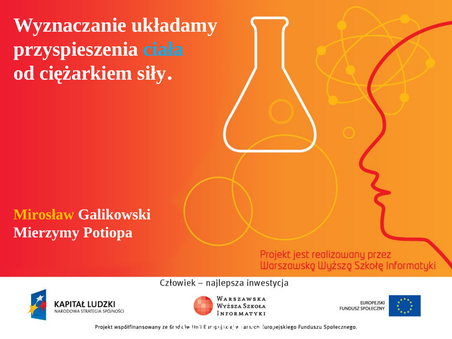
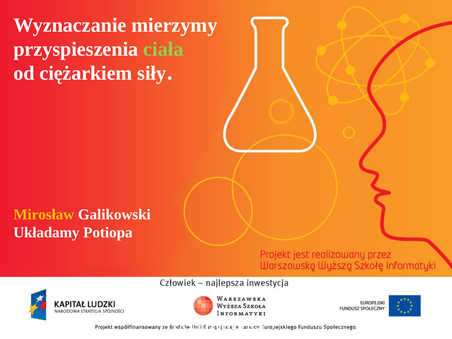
układamy: układamy -> mierzymy (174, 25)
ciała colour: light blue -> light green (163, 49)
Mierzymy: Mierzymy -> Układamy (46, 233)
